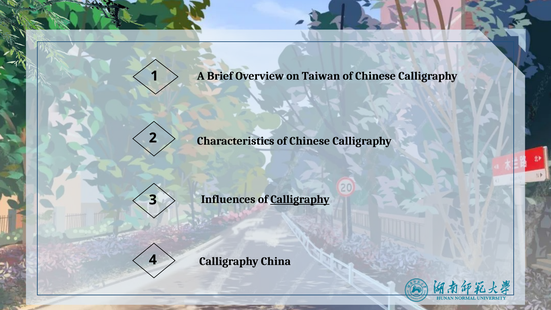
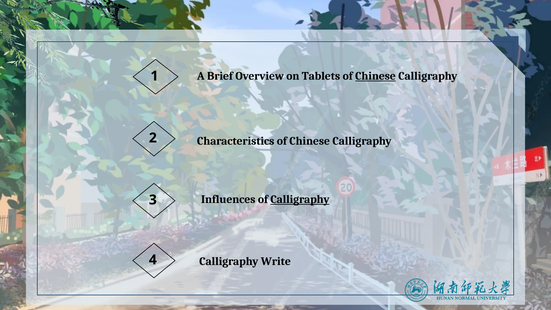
Taiwan: Taiwan -> Tablets (321, 76)
Chinese underline: none -> present (375, 76)
China: China -> Write (276, 261)
